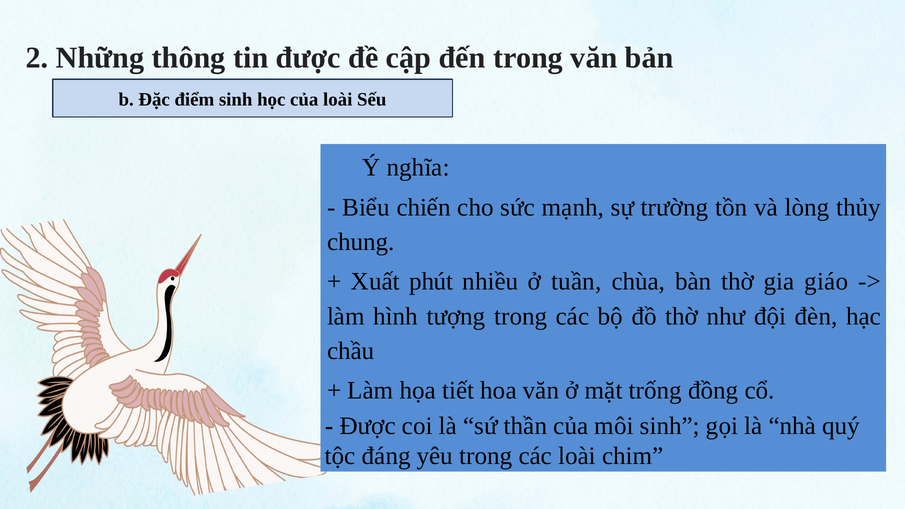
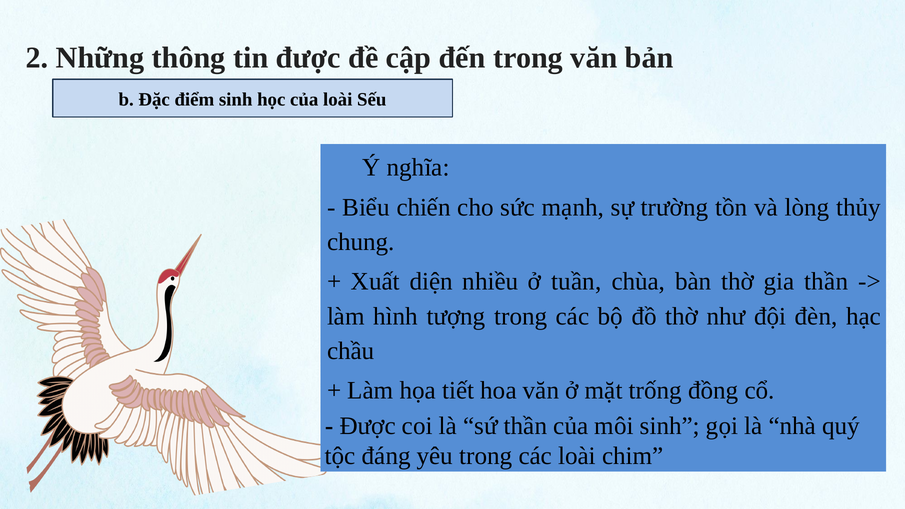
phút: phút -> diện (431, 282)
gia giáo: giáo -> thần (826, 282)
